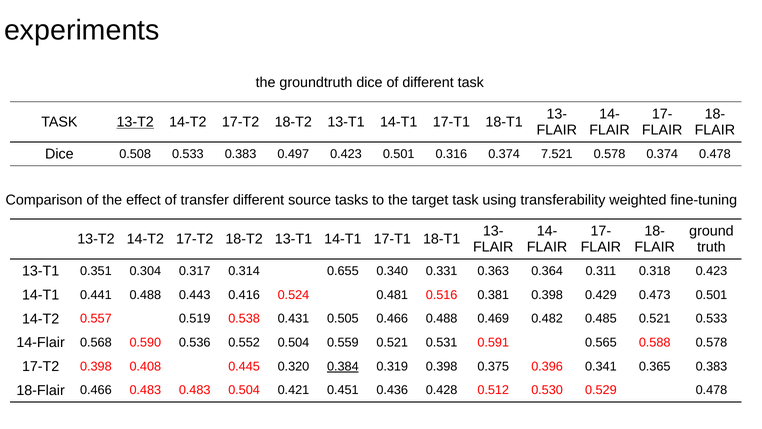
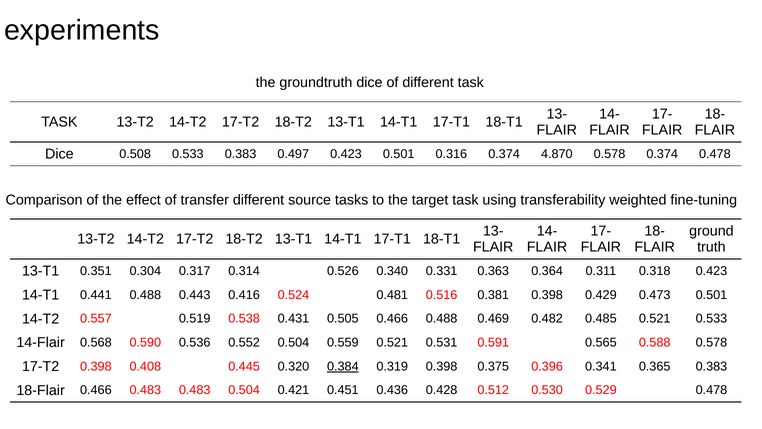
13-T2 underline: present -> none (135, 122)
7.521: 7.521 -> 4.870 (557, 154)
0.655: 0.655 -> 0.526 (343, 271)
